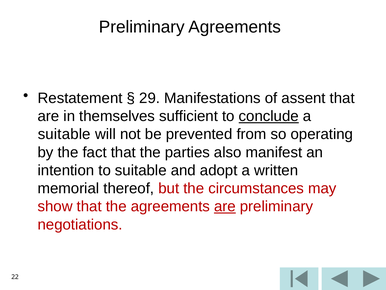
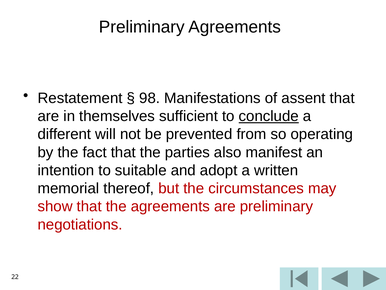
29: 29 -> 98 (150, 98)
suitable: suitable -> different (64, 134)
are underline: present -> none (225, 206)
